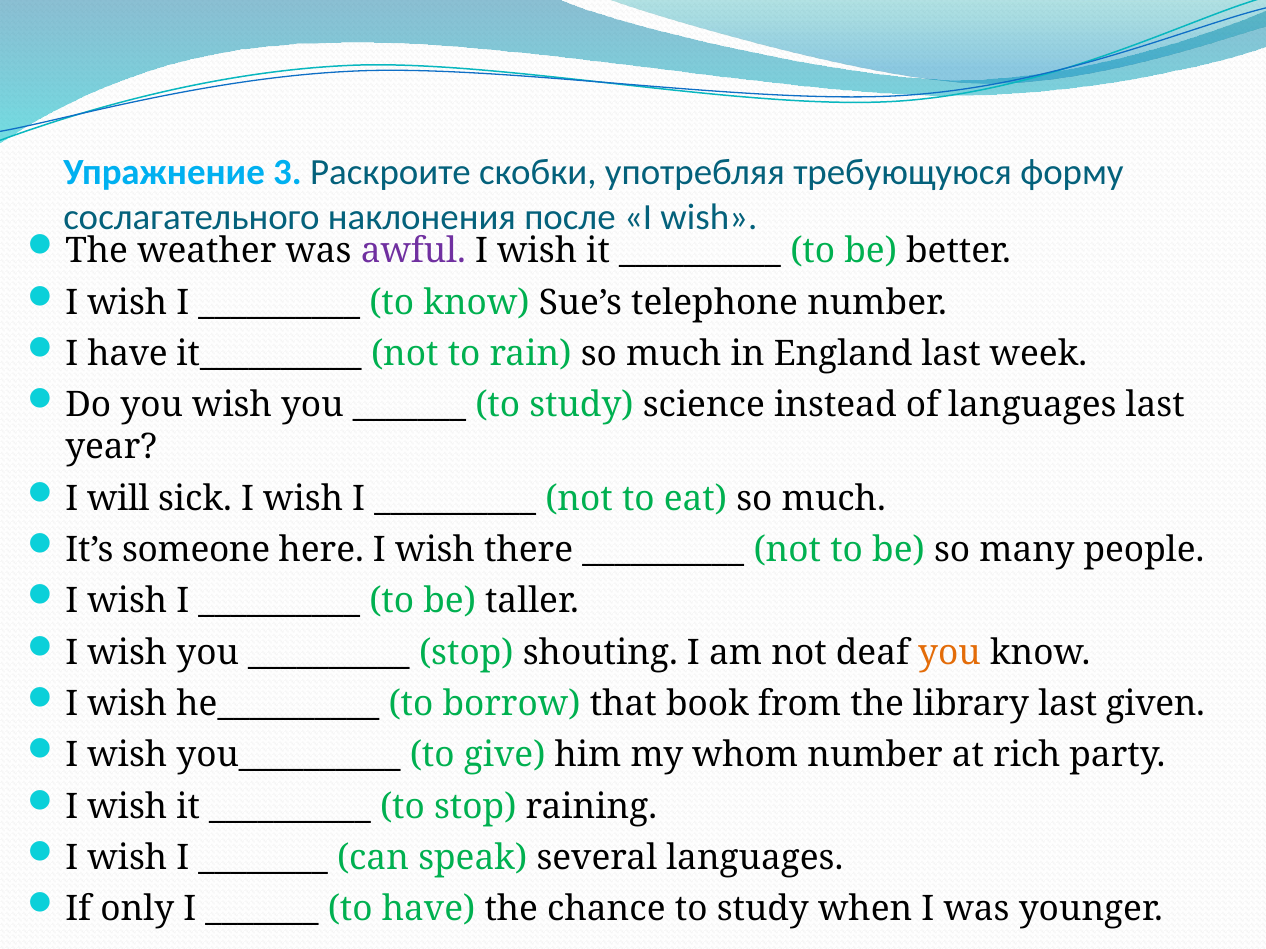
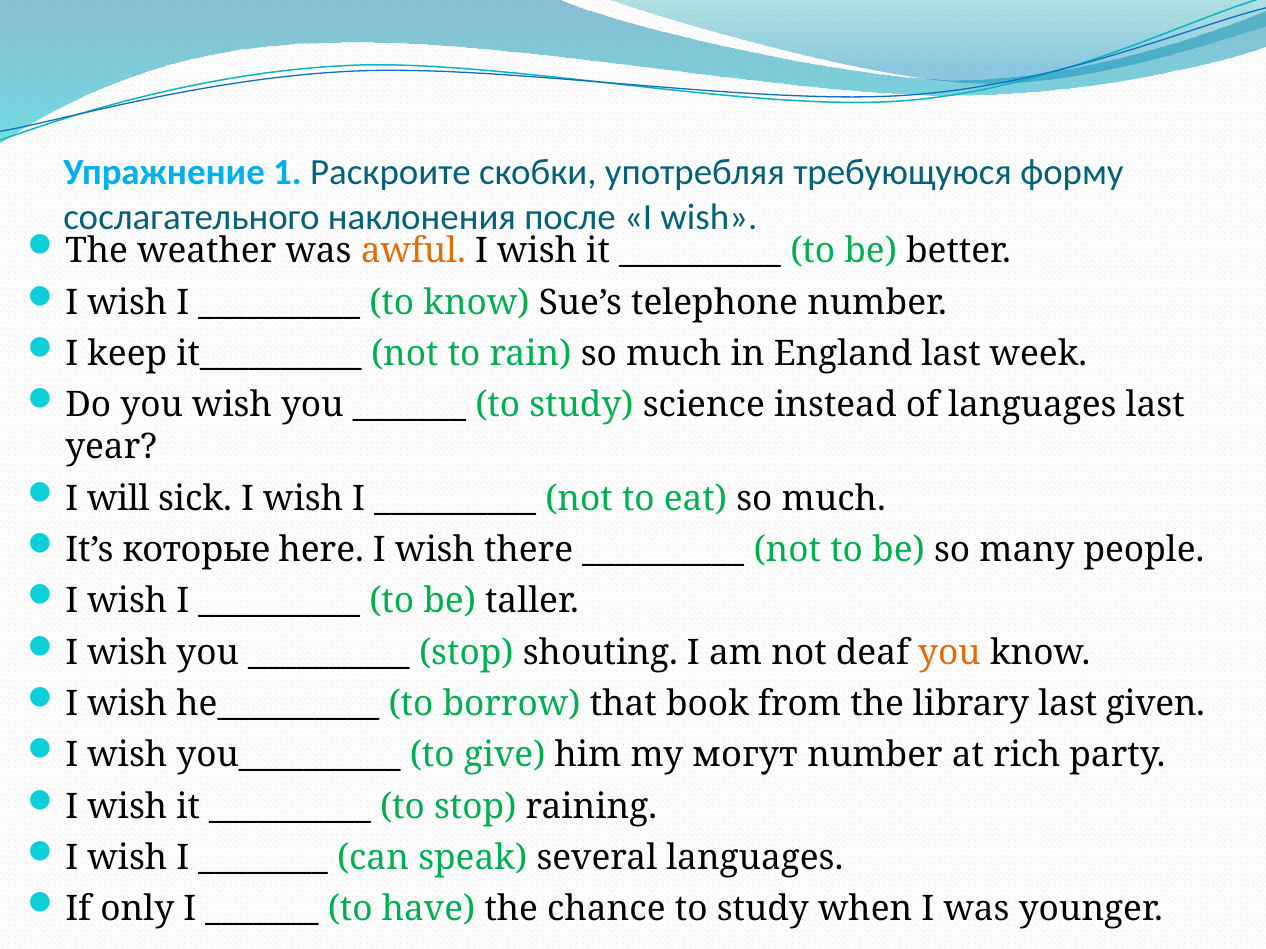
3: 3 -> 1 (287, 173)
awful colour: purple -> orange (413, 251)
I have: have -> keep (127, 354)
someone: someone -> которые (196, 550)
whom: whom -> могут (745, 756)
